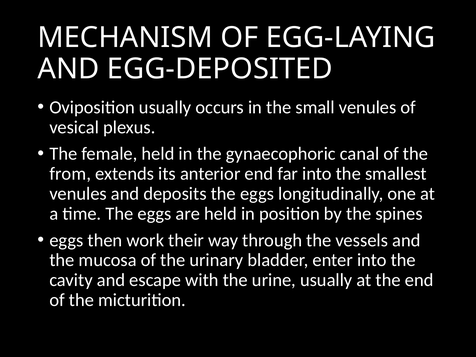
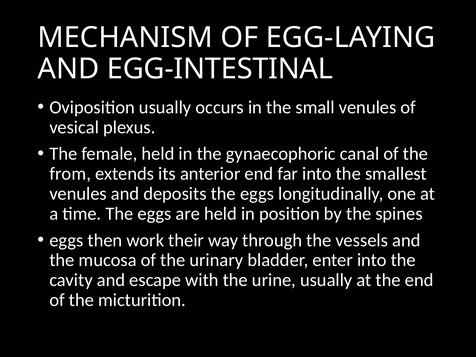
EGG-DEPOSITED: EGG-DEPOSITED -> EGG-INTESTINAL (220, 69)
